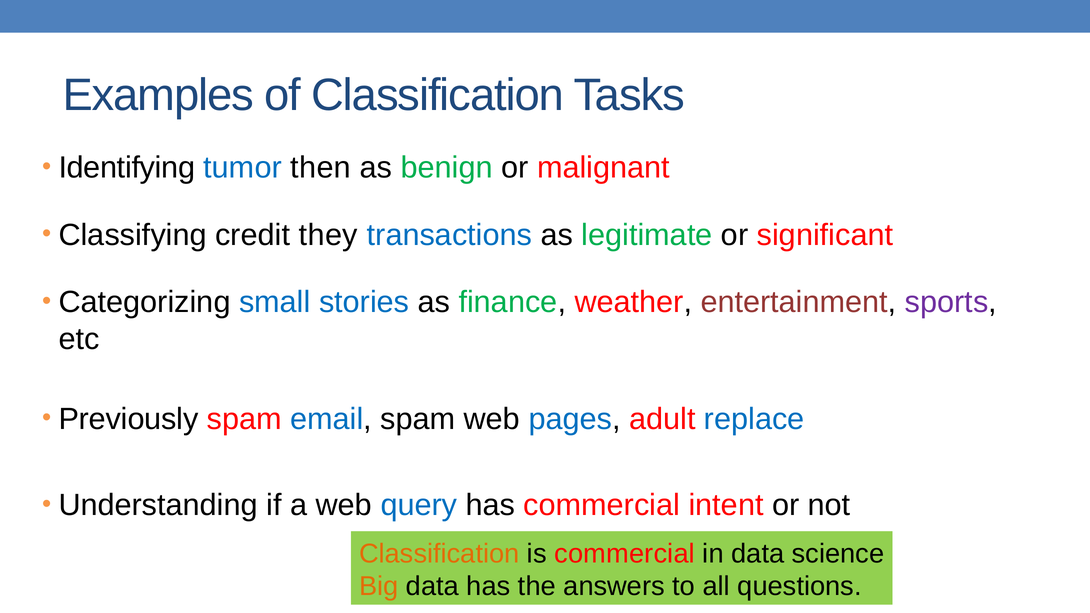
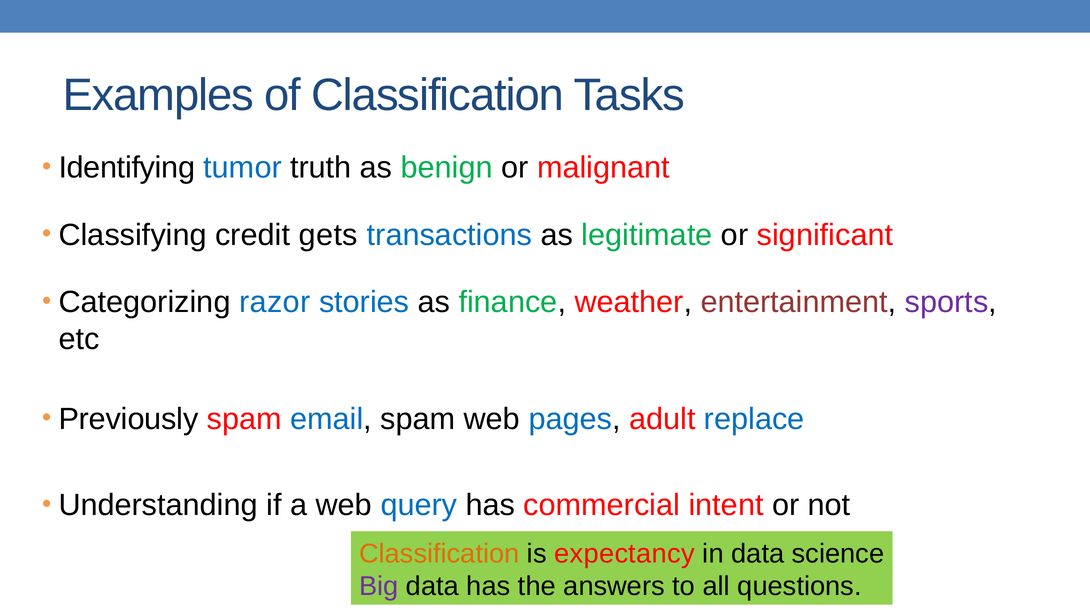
then: then -> truth (321, 168)
they: they -> gets (328, 235)
small: small -> razor (275, 302)
is commercial: commercial -> expectancy (624, 554)
Big colour: orange -> purple (379, 586)
